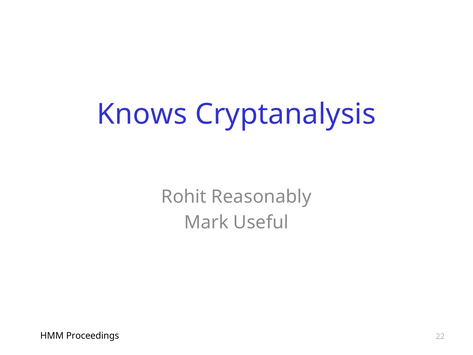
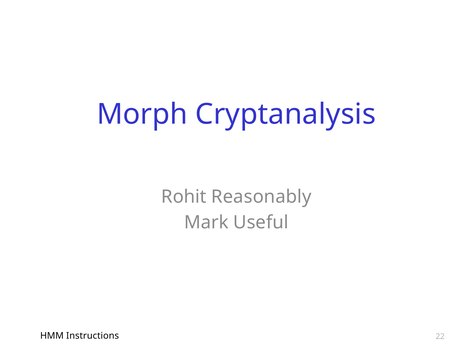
Knows: Knows -> Morph (142, 114)
Proceedings: Proceedings -> Instructions (93, 336)
